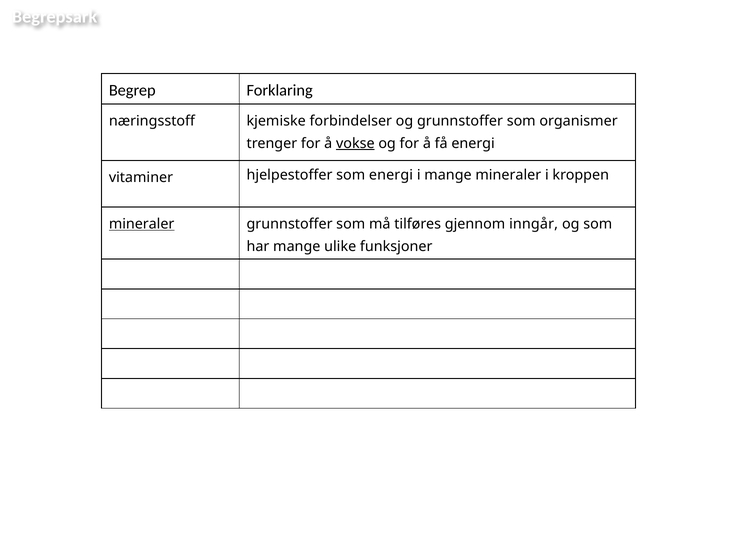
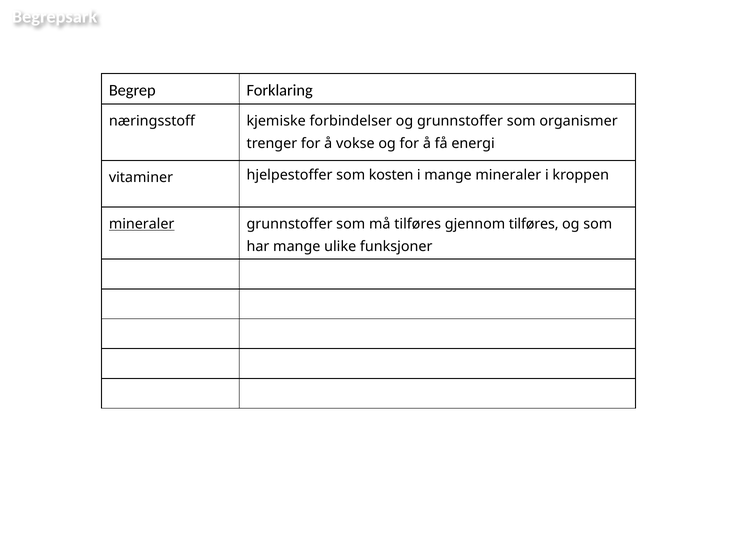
vokse underline: present -> none (355, 144)
som energi: energi -> kosten (391, 175)
gjennom inngår: inngår -> tilføres (534, 224)
